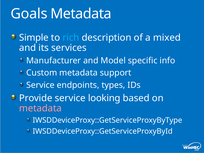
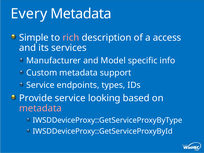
Goals: Goals -> Every (29, 14)
rich colour: light blue -> pink (71, 38)
mixed: mixed -> access (167, 38)
